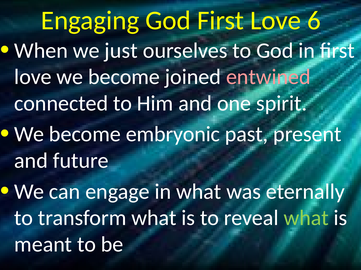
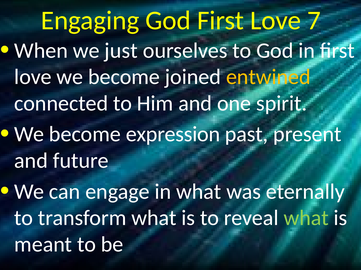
6: 6 -> 7 (314, 20)
entwined colour: pink -> yellow (268, 77)
embryonic: embryonic -> expression (173, 135)
